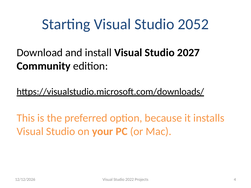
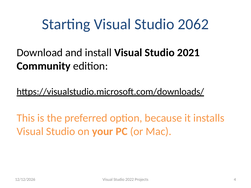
2052: 2052 -> 2062 (193, 24)
2027: 2027 -> 2021 (188, 53)
